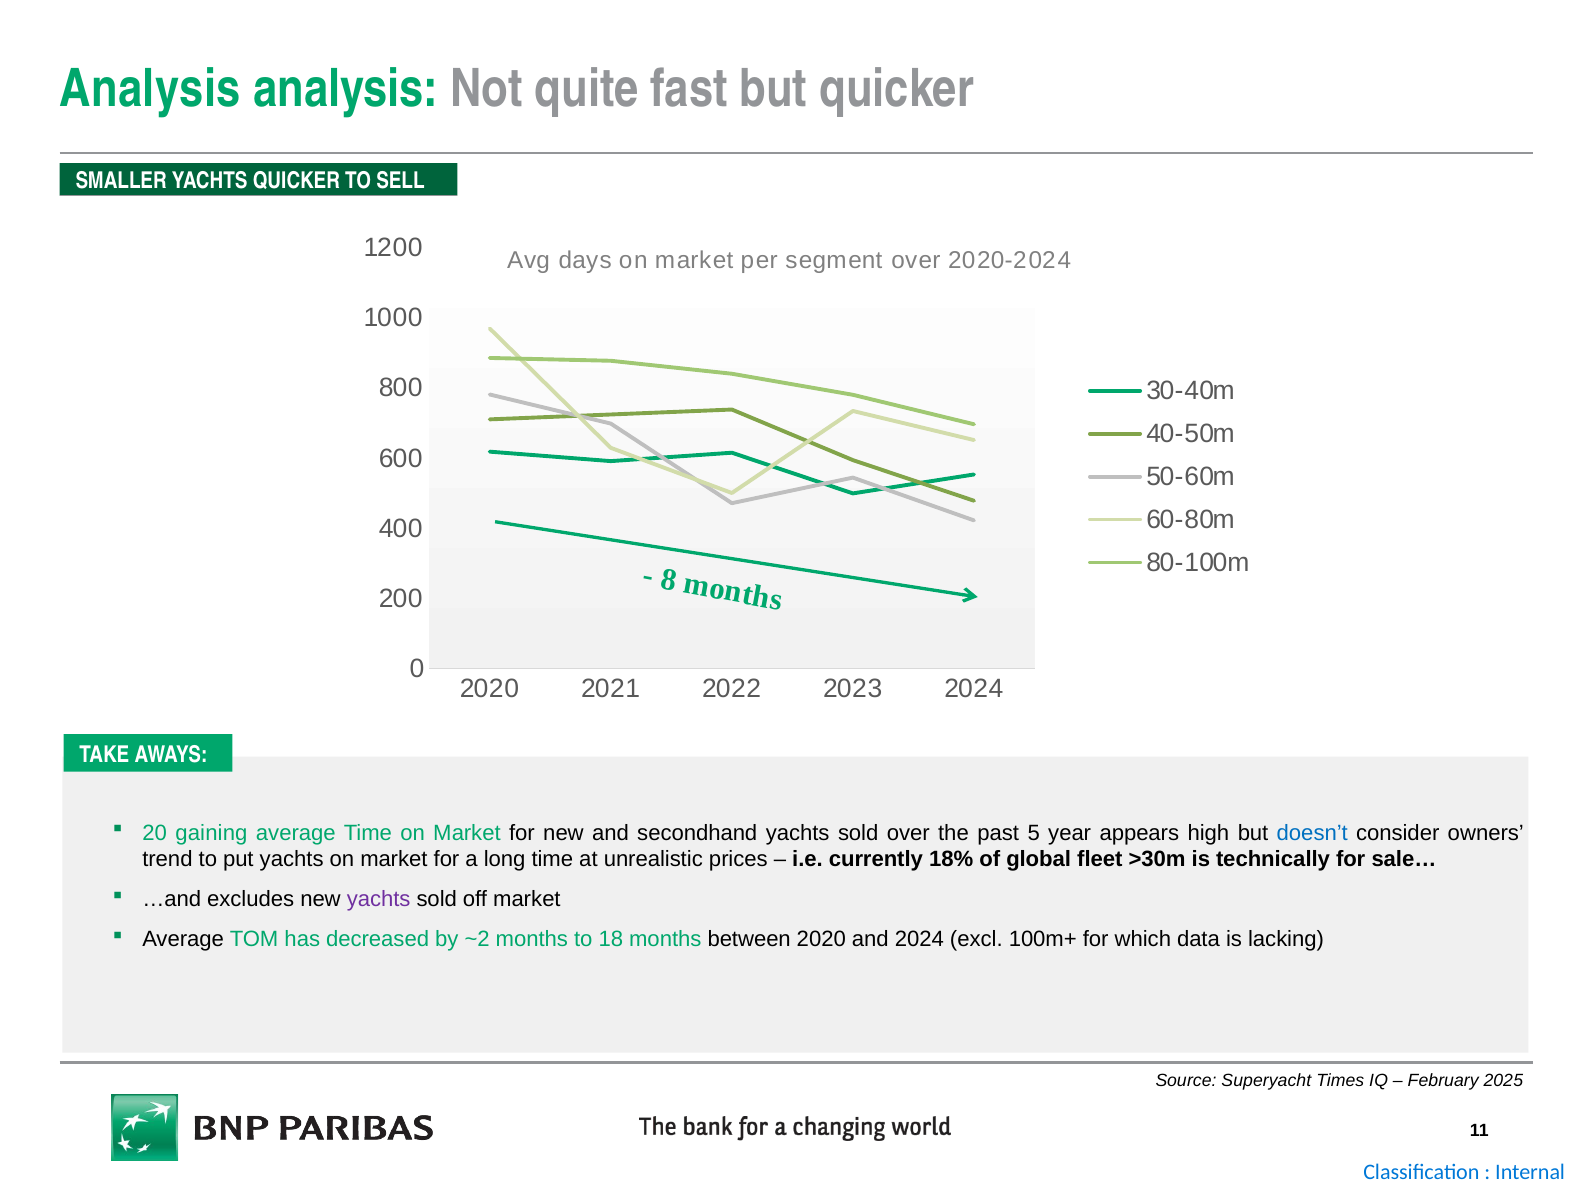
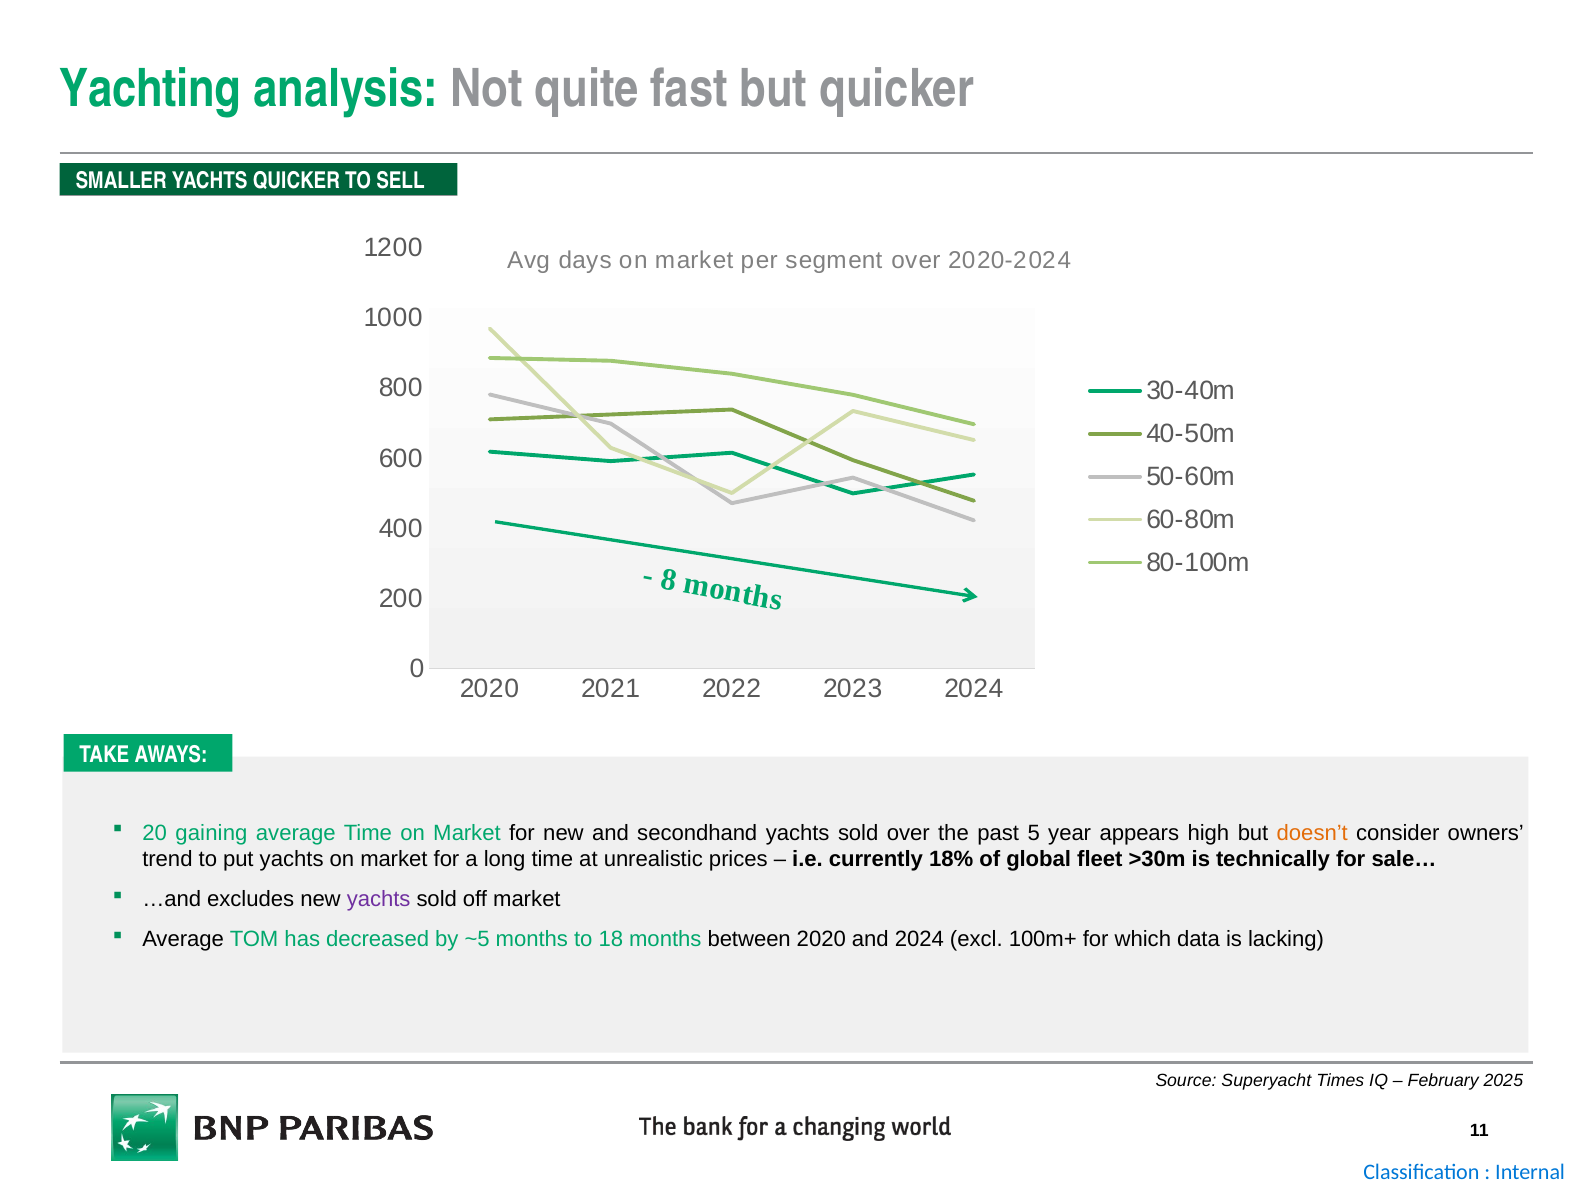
Analysis: Analysis -> Yachting (151, 89)
doesn’t colour: blue -> orange (1312, 833)
~2: ~2 -> ~5 (477, 939)
